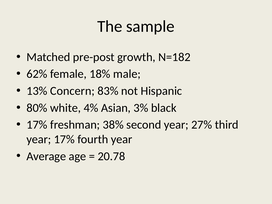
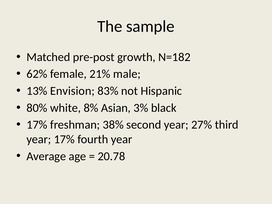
18%: 18% -> 21% (100, 74)
Concern: Concern -> Envision (72, 91)
4%: 4% -> 8% (91, 108)
